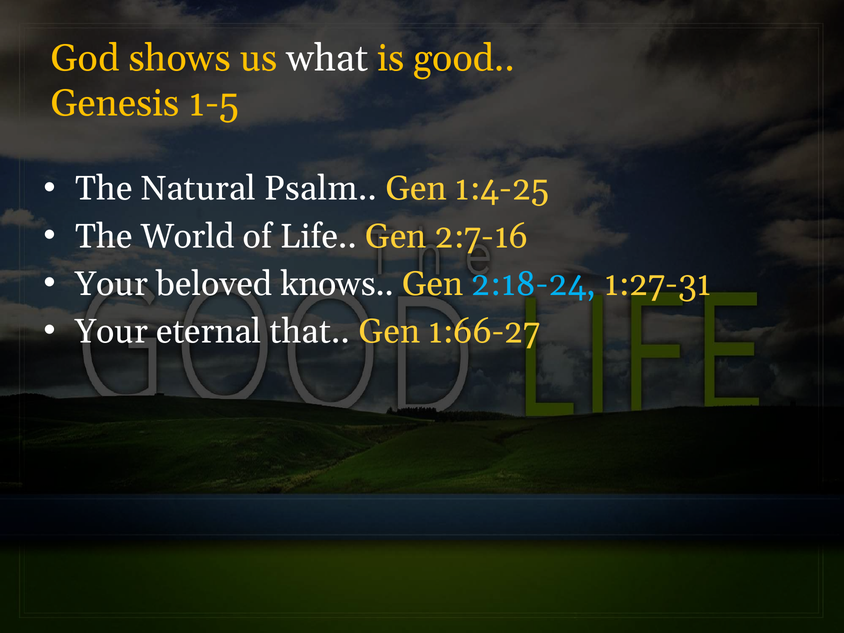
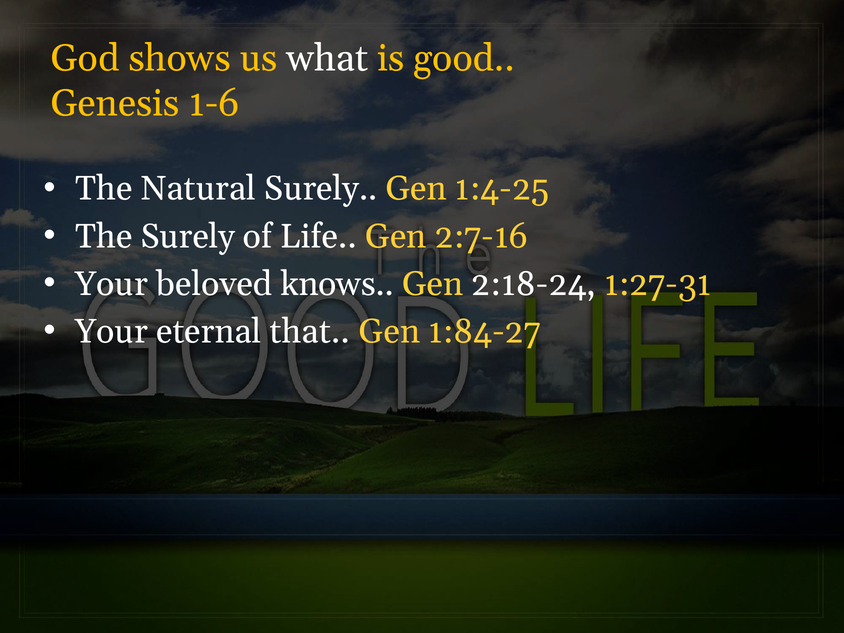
1-5: 1-5 -> 1-6 (214, 103)
Natural Psalm: Psalm -> Surely (321, 189)
The World: World -> Surely (188, 236)
2:18-24 colour: light blue -> white (534, 284)
1:66-27: 1:66-27 -> 1:84-27 (484, 332)
